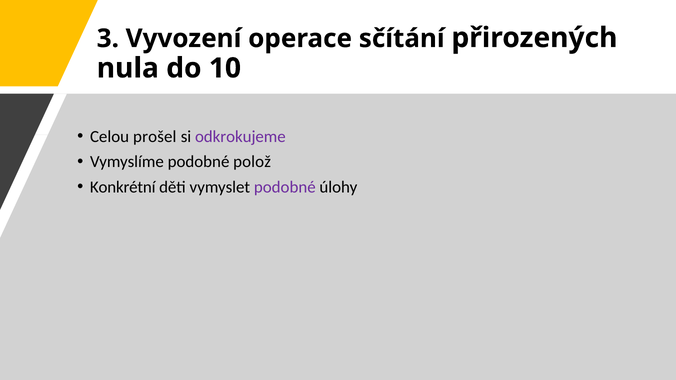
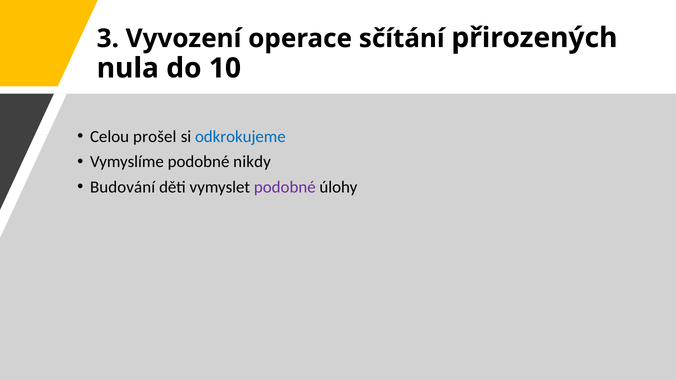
odkrokujeme colour: purple -> blue (240, 137)
polož: polož -> nikdy (252, 162)
Konkrétní: Konkrétní -> Budování (123, 187)
